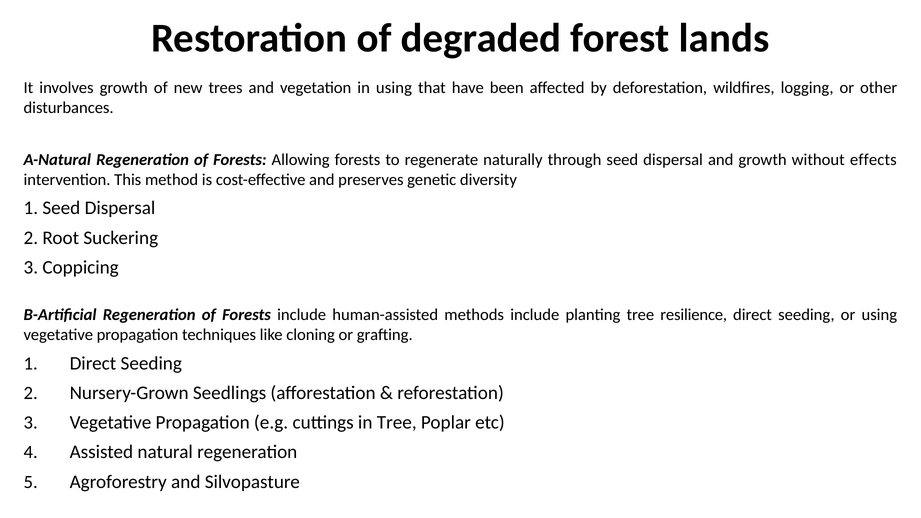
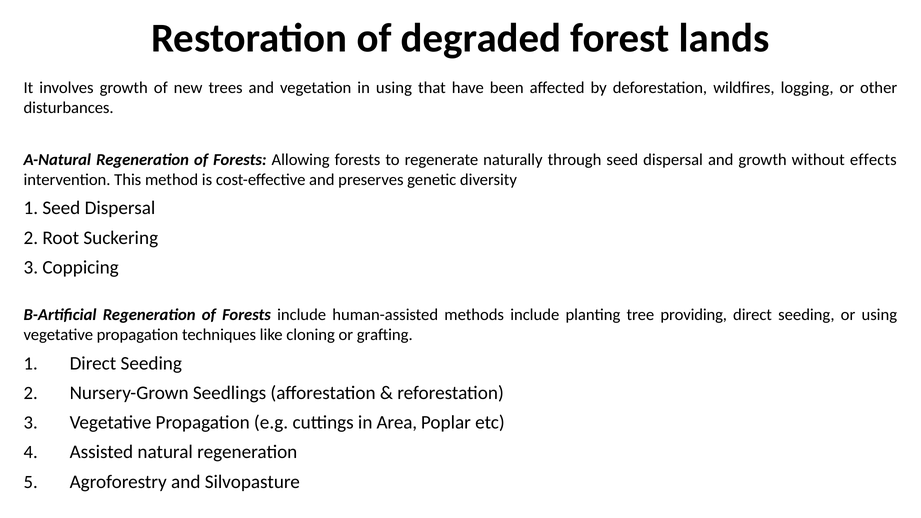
resilience: resilience -> providing (694, 315)
in Tree: Tree -> Area (397, 423)
